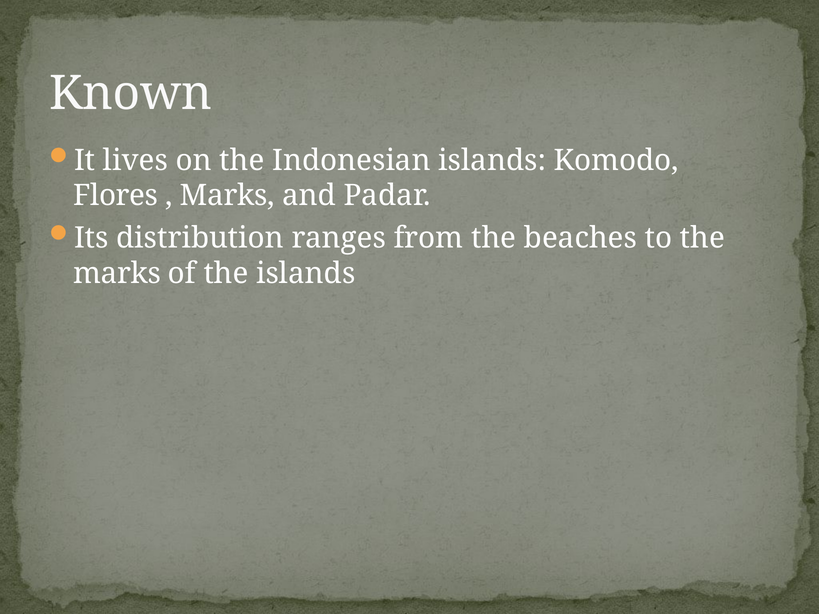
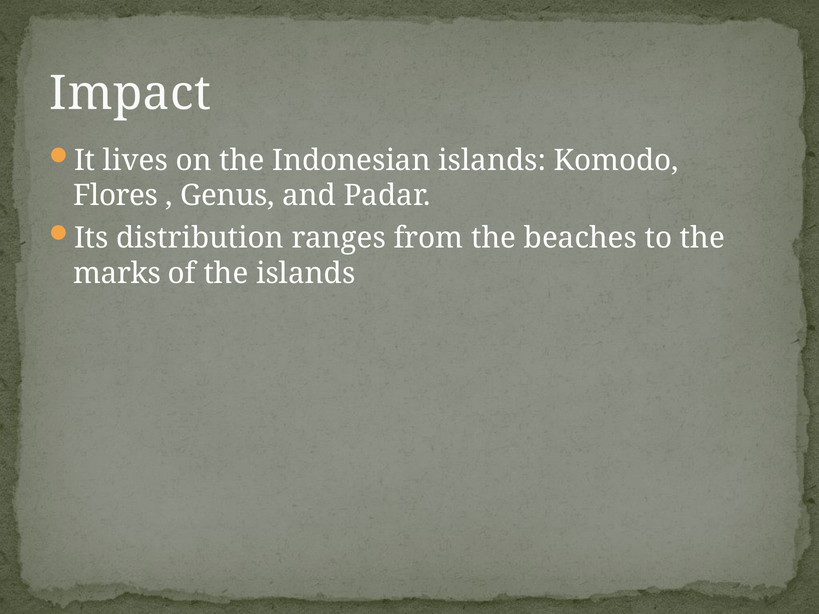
Known: Known -> Impact (130, 93)
Marks: Marks -> Genus (227, 196)
